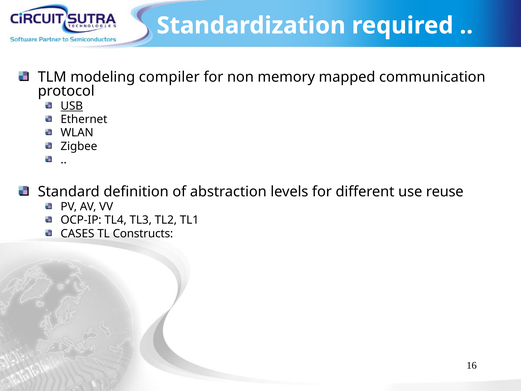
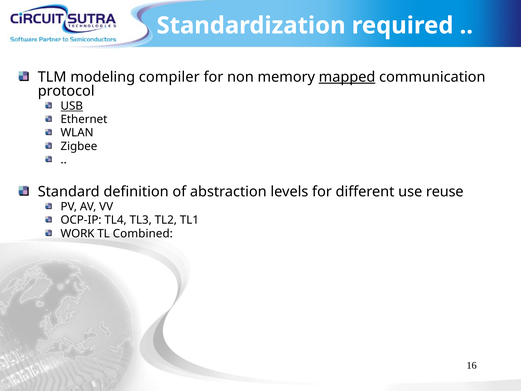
mapped underline: none -> present (347, 77)
CASES: CASES -> WORK (78, 233)
Constructs: Constructs -> Combined (143, 233)
